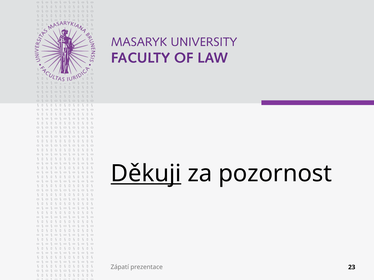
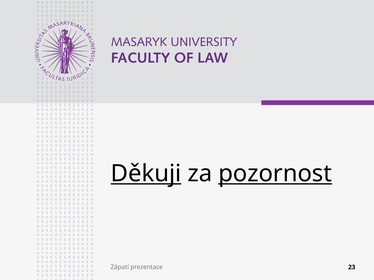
pozornost underline: none -> present (275, 174)
